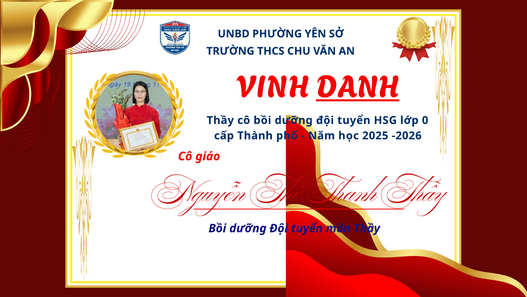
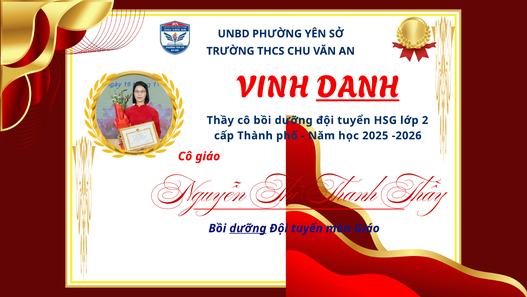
0: 0 -> 2 (425, 120)
dưỡng underline: none -> present (248, 228)
môn Thầy: Thầy -> Giáo (367, 228)
